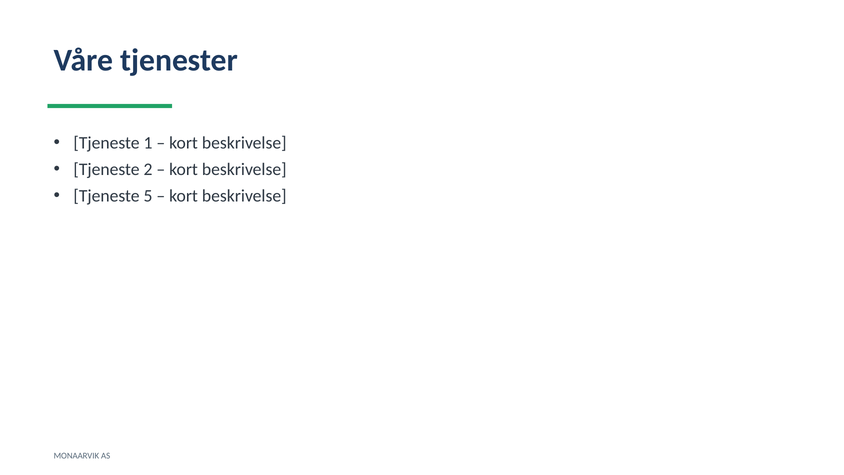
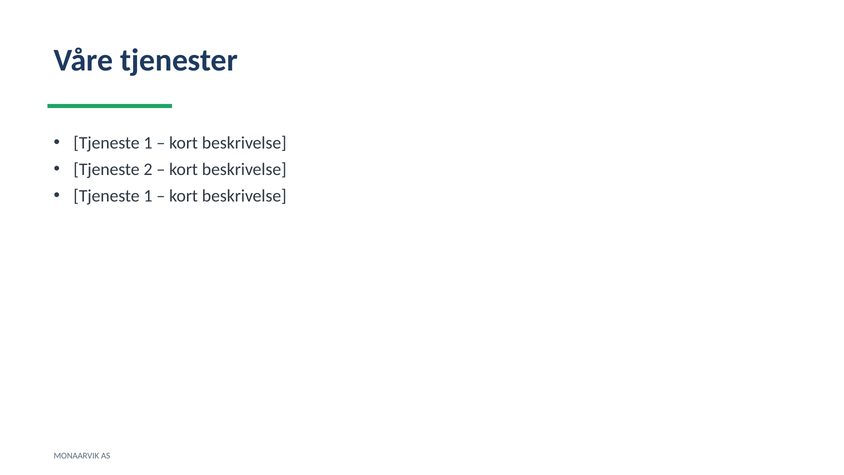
5: 5 -> 1 (148, 196)
